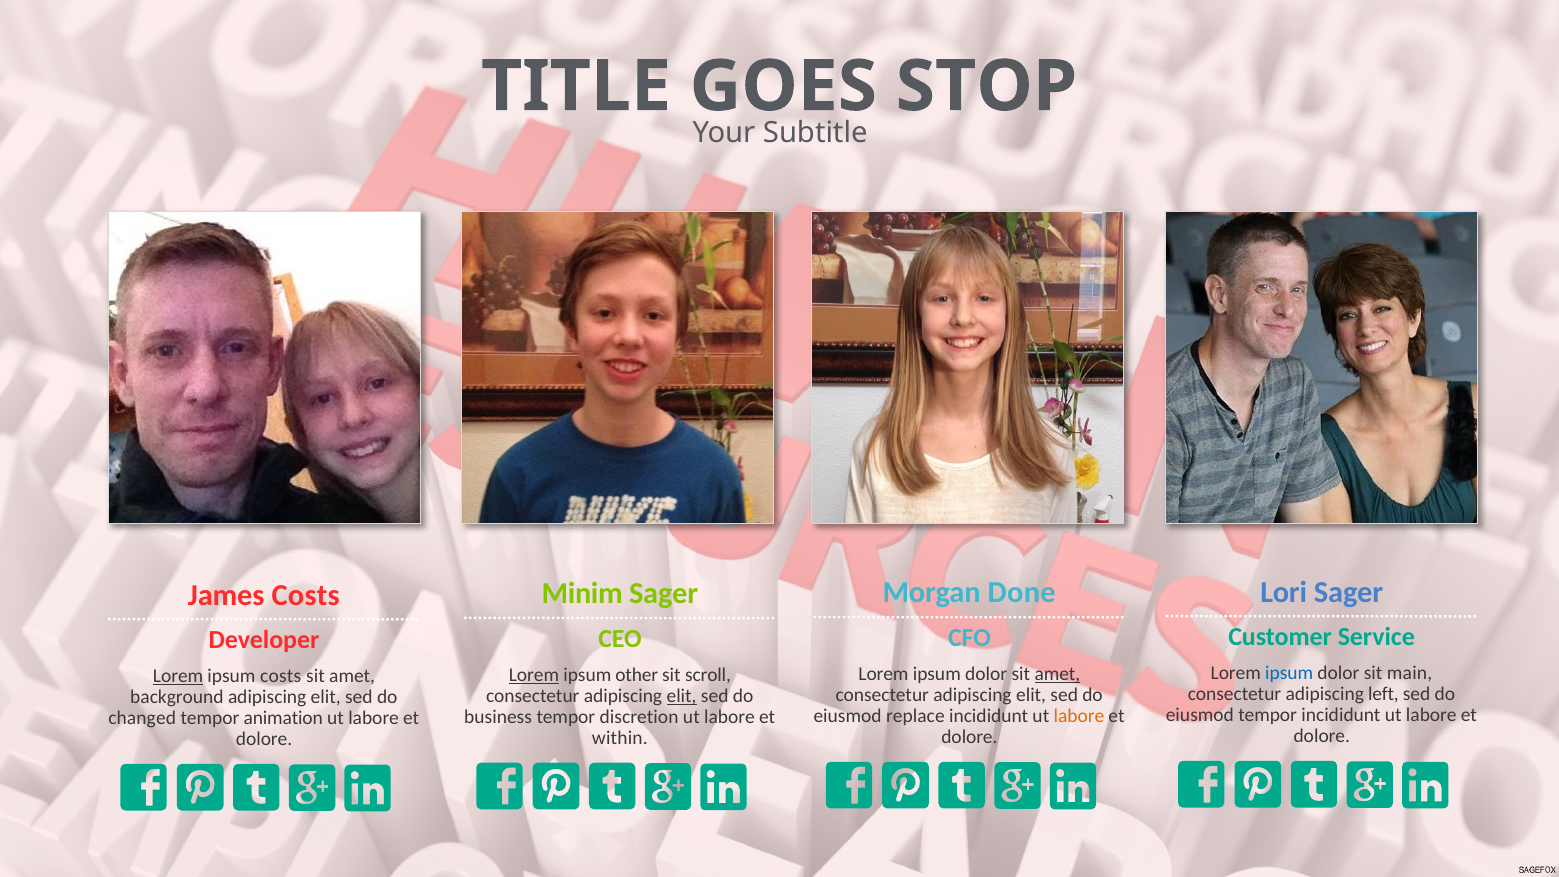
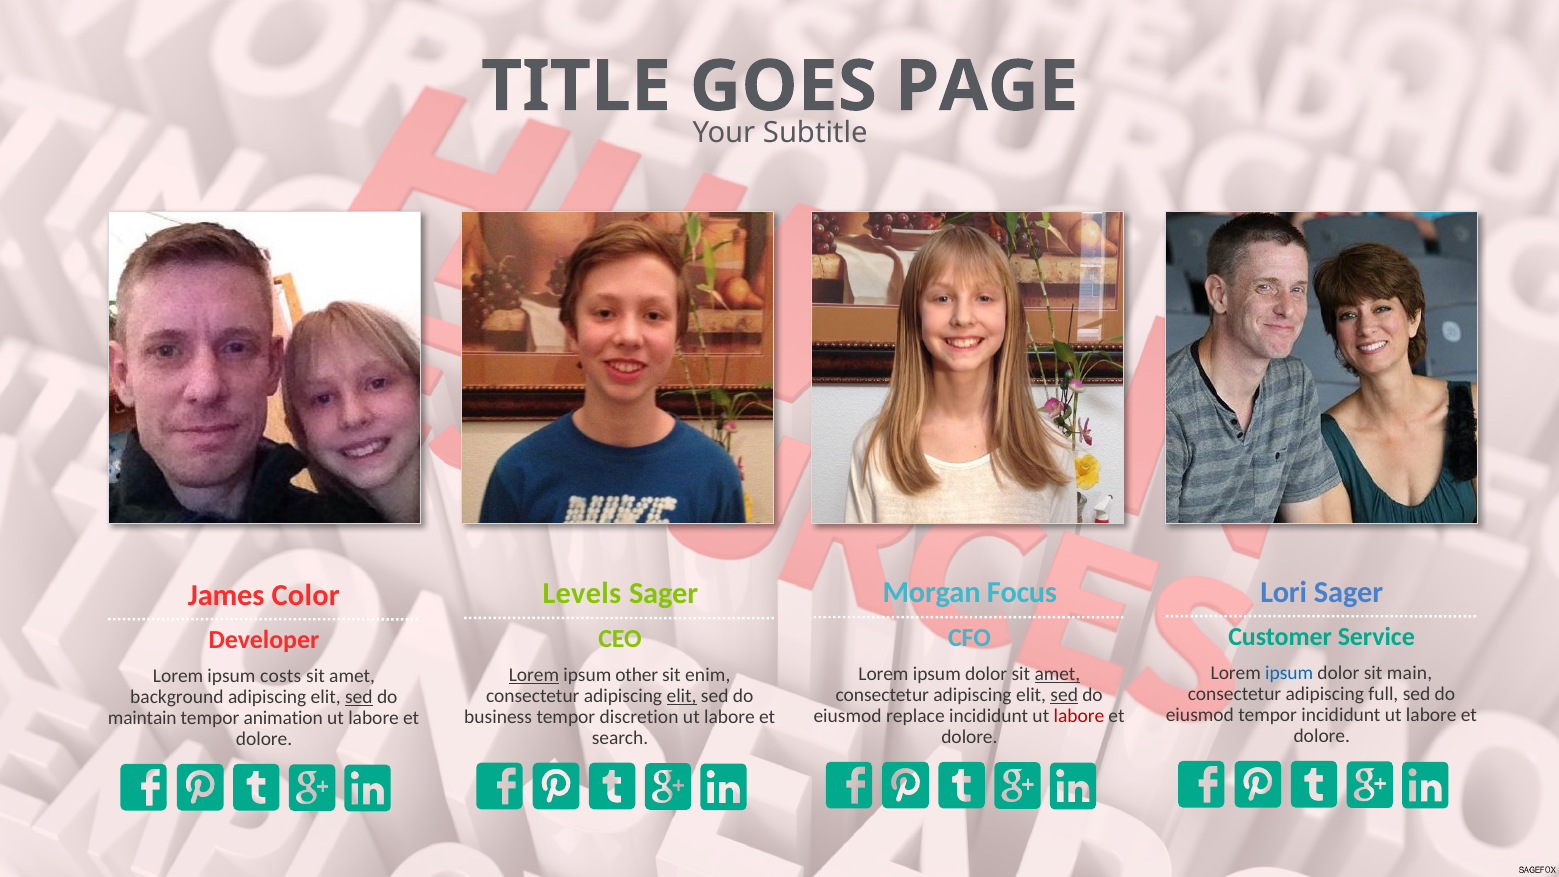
STOP: STOP -> PAGE (987, 87)
Done: Done -> Focus (1022, 593)
Minim: Minim -> Levels (582, 594)
James Costs: Costs -> Color (306, 595)
scroll: scroll -> enim (708, 675)
Lorem underline: present -> none (178, 676)
left: left -> full (1383, 694)
sed underline: none -> present (1064, 695)
sed underline: none -> present (359, 697)
labore colour: orange -> red (1079, 716)
changed: changed -> maintain (142, 718)
within: within -> search (620, 738)
